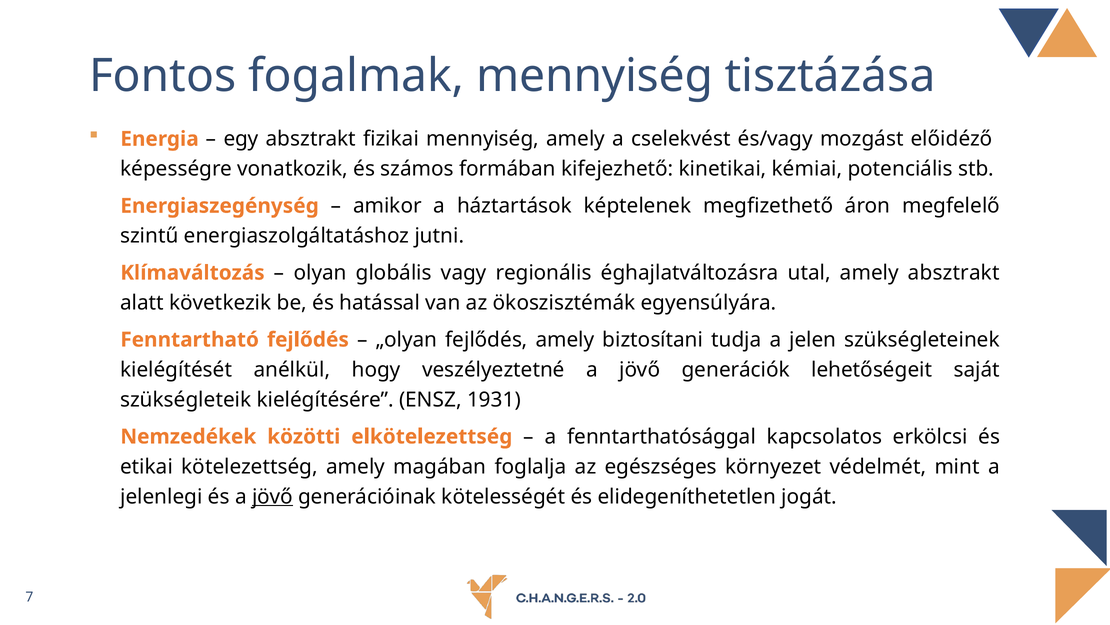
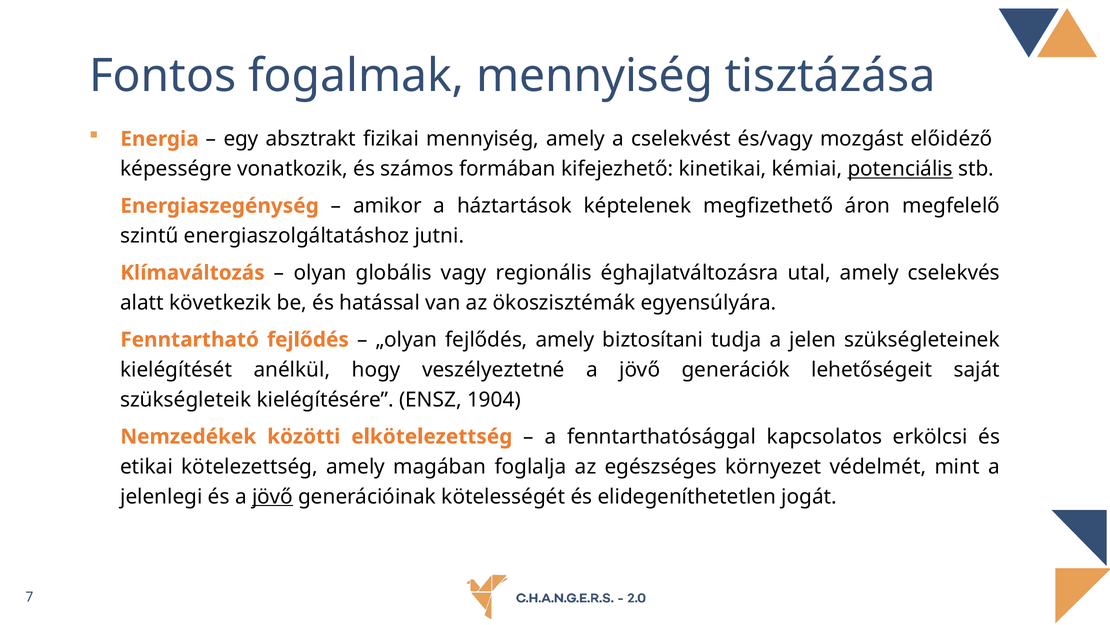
potenciális underline: none -> present (900, 169)
amely absztrakt: absztrakt -> cselekvés (954, 273)
1931: 1931 -> 1904 (494, 399)
